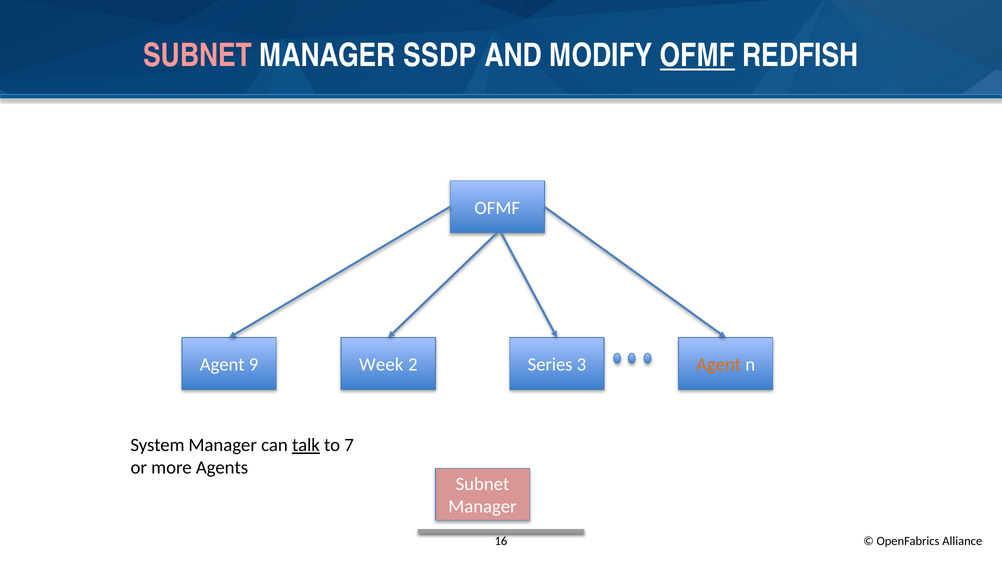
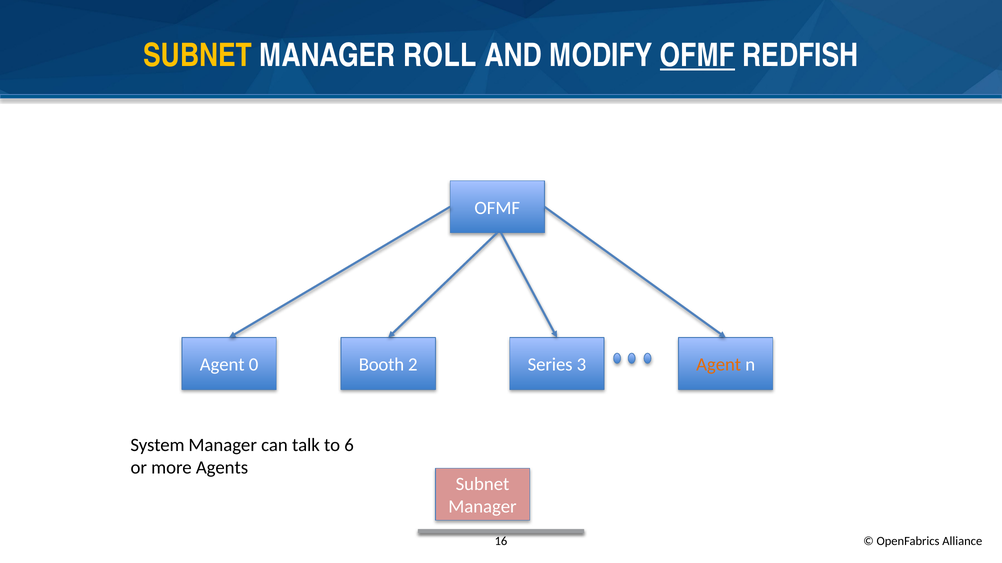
SUBNET colour: pink -> yellow (198, 56)
SSDP: SSDP -> ROLL (440, 56)
9: 9 -> 0 (254, 365)
Week: Week -> Booth (381, 365)
talk underline: present -> none (306, 446)
7: 7 -> 6 (349, 446)
